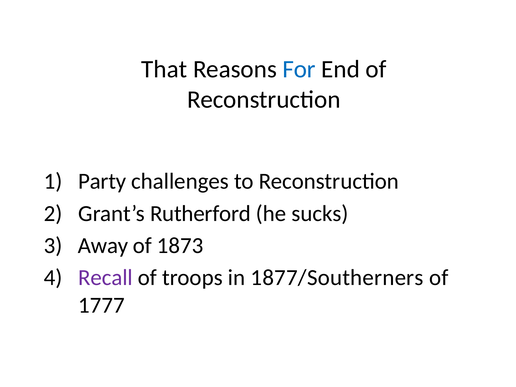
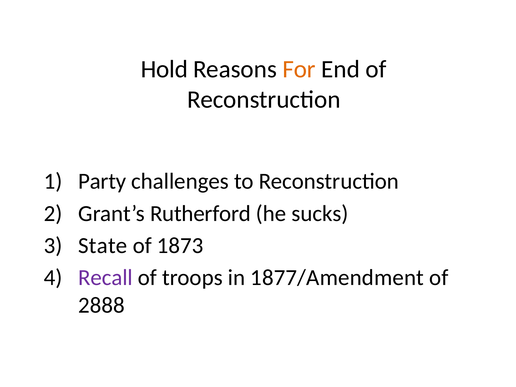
That: That -> Hold (164, 69)
For colour: blue -> orange (299, 69)
Away: Away -> State (103, 246)
1877/Southerners: 1877/Southerners -> 1877/Amendment (337, 278)
1777: 1777 -> 2888 (101, 305)
